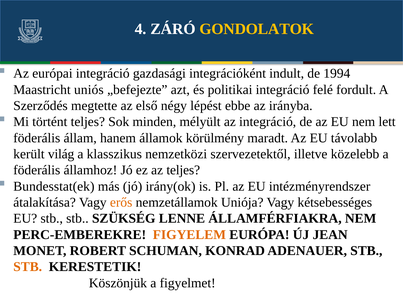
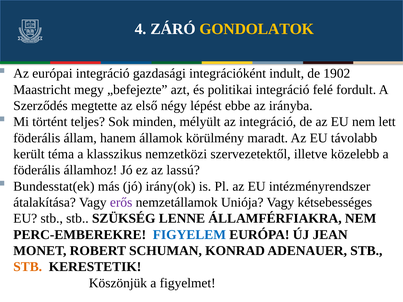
1994: 1994 -> 1902 (337, 74)
uniós: uniós -> megy (89, 90)
világ: világ -> téma (61, 154)
az teljes: teljes -> lassú (183, 170)
erős colour: orange -> purple (121, 203)
FIGYELEM colour: orange -> blue (189, 235)
